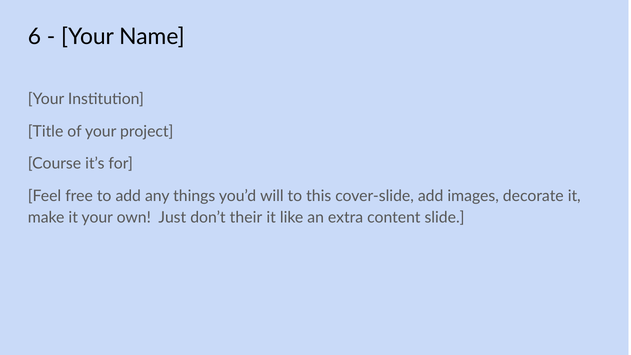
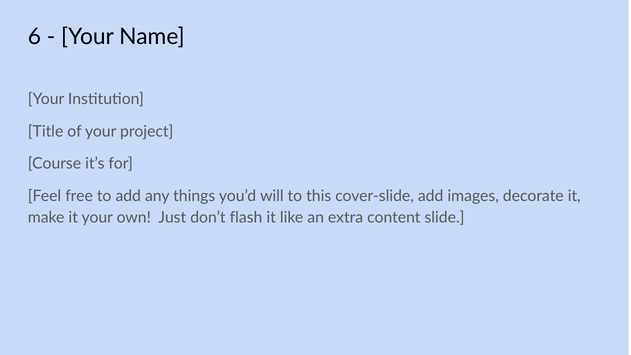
their: their -> flash (246, 218)
